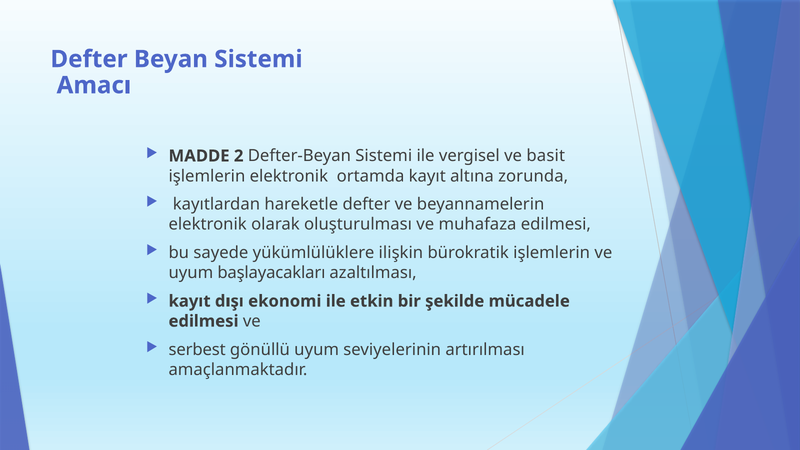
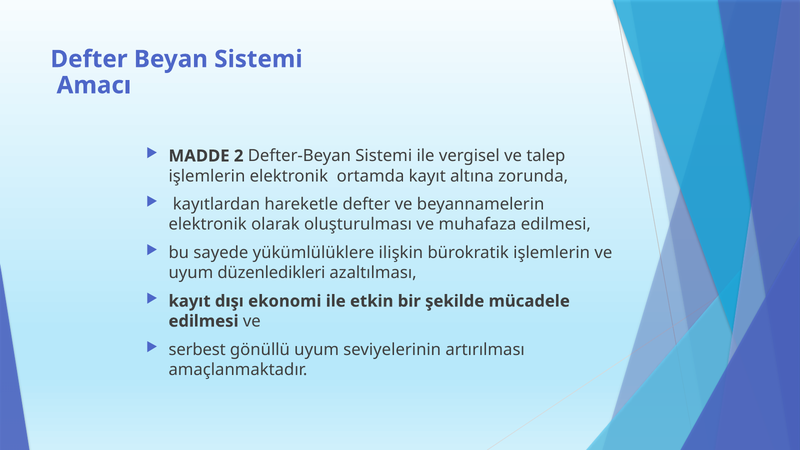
basit: basit -> talep (546, 156)
başlayacakları: başlayacakları -> düzenledikleri (271, 273)
